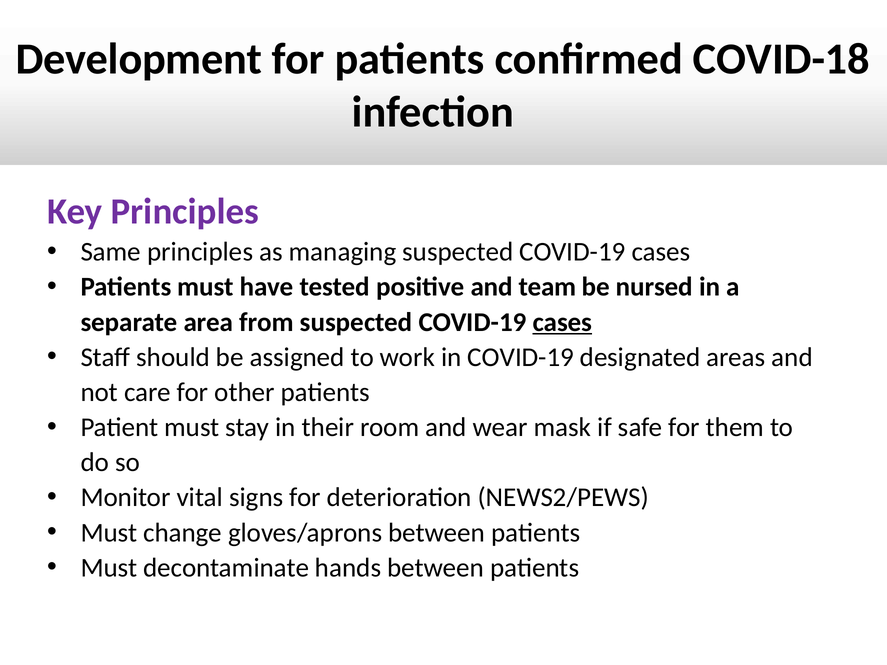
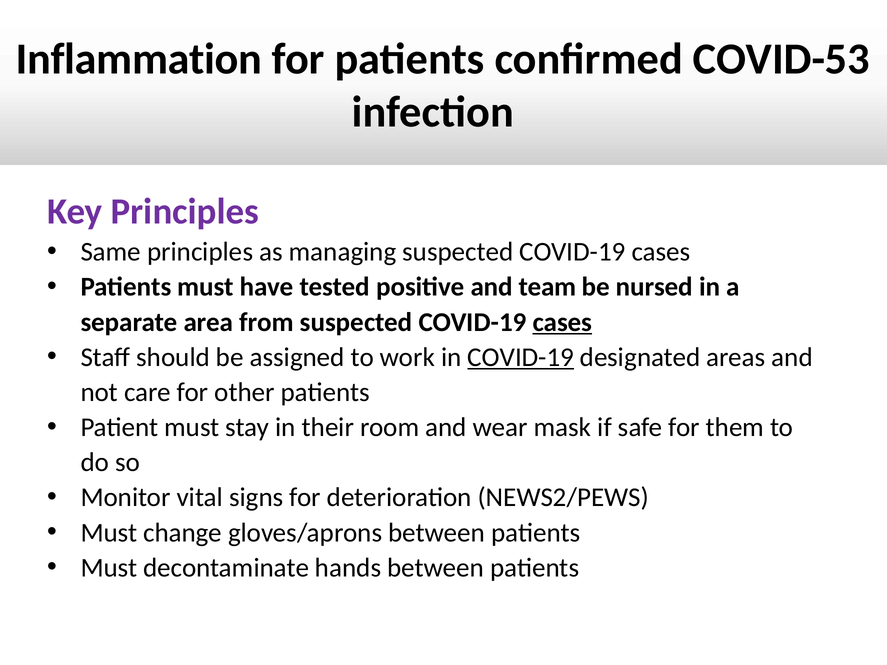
Development: Development -> Inflammation (139, 59)
COVID-18: COVID-18 -> COVID-53 (781, 59)
COVID-19 underline: none -> present (521, 357)
